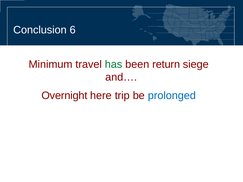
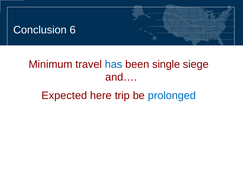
has colour: green -> blue (114, 64)
return: return -> single (166, 64)
Overnight: Overnight -> Expected (64, 96)
